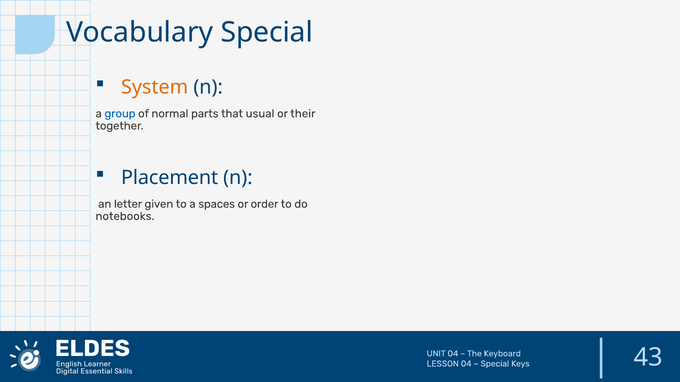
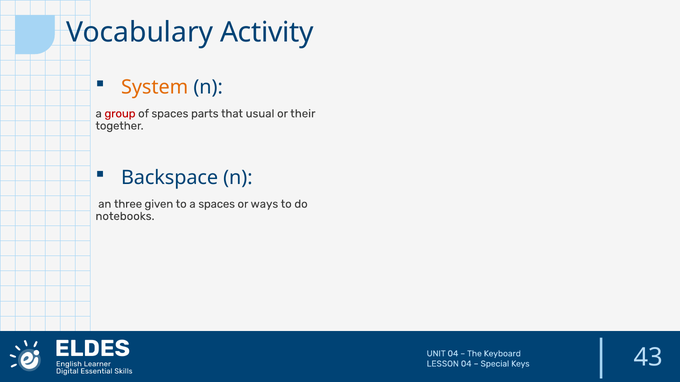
Vocabulary Special: Special -> Activity (267, 32)
group colour: blue -> red (120, 114)
of normal: normal -> spaces (170, 114)
Placement: Placement -> Backspace (170, 178)
letter: letter -> three (128, 204)
order: order -> ways (264, 204)
